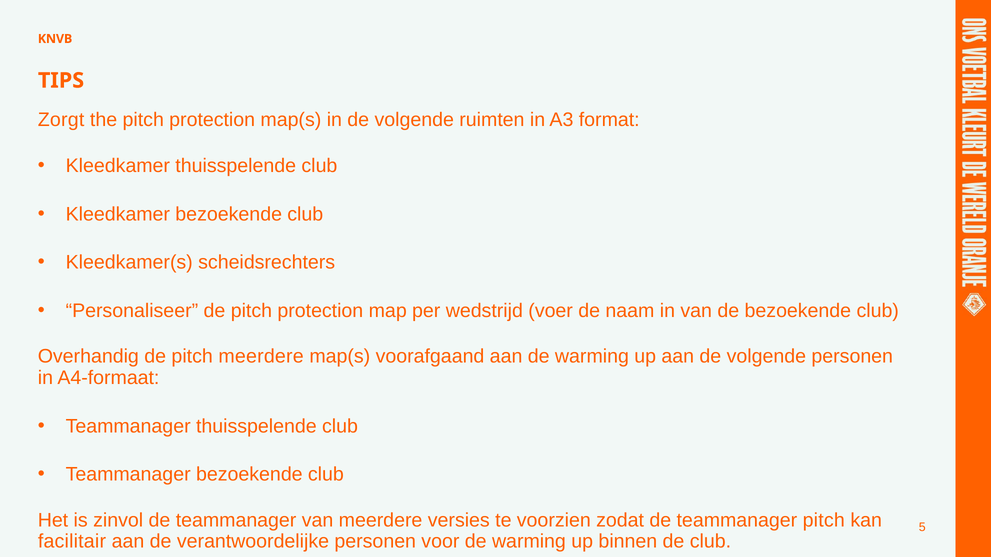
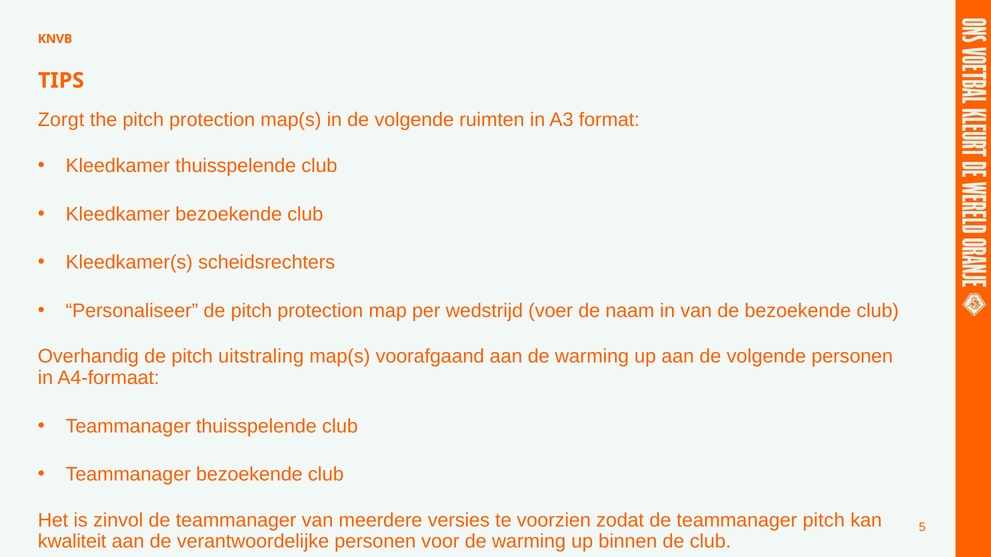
pitch meerdere: meerdere -> uitstraling (261, 357)
facilitair: facilitair -> kwaliteit (72, 541)
